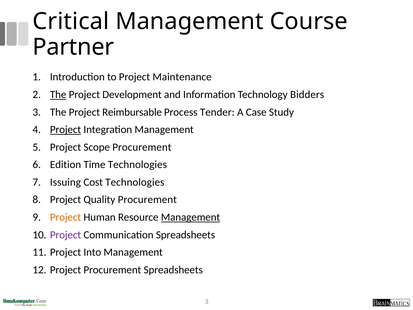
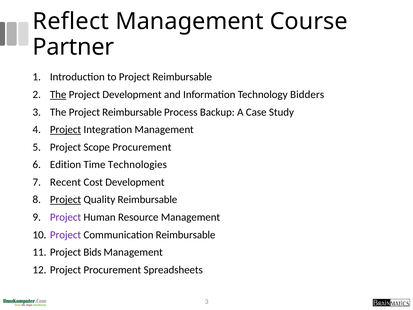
Critical: Critical -> Reflect (71, 21)
to Project Maintenance: Maintenance -> Reimbursable (182, 77)
Tender: Tender -> Backup (217, 112)
Issuing: Issuing -> Recent (65, 182)
Cost Technologies: Technologies -> Development (135, 182)
Project underline: none -> present (66, 200)
Quality Procurement: Procurement -> Reimbursable (147, 200)
Project colour: orange -> purple (66, 217)
Management underline: present -> none (191, 217)
Communication Spreadsheets: Spreadsheets -> Reimbursable (186, 235)
Into: Into -> Bids (92, 252)
